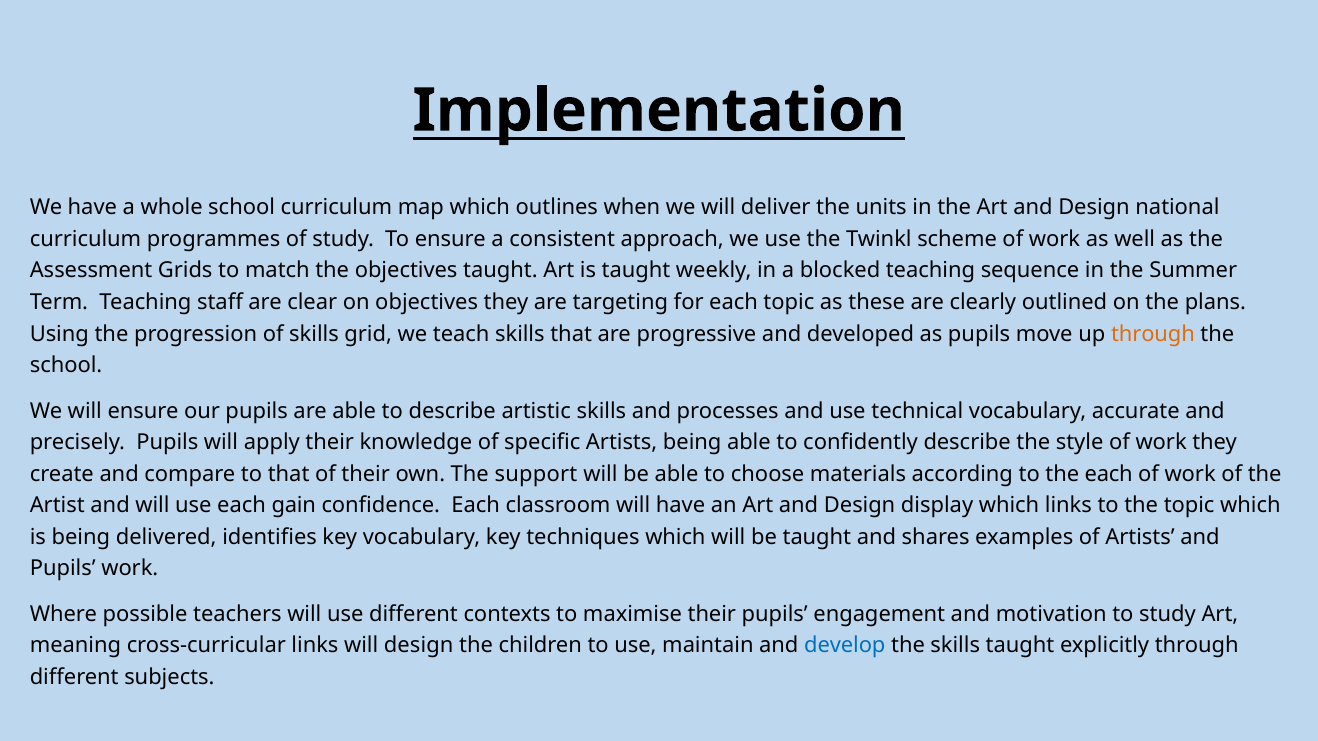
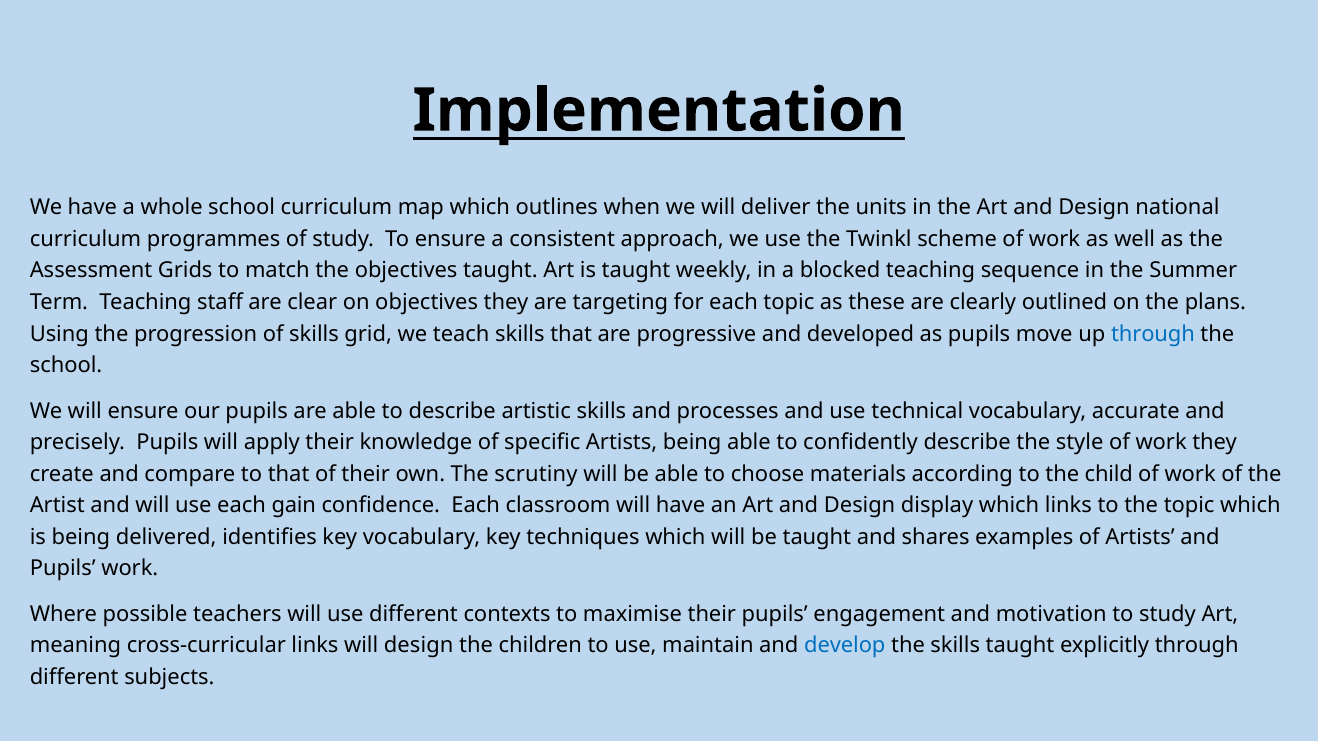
through colour: orange -> blue (1153, 334)
support: support -> scrutiny (536, 474)
the each: each -> child (1109, 474)
